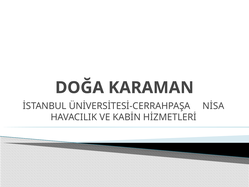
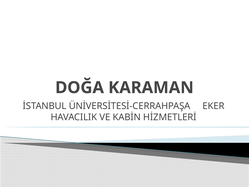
NİSA: NİSA -> EKER (213, 106)
